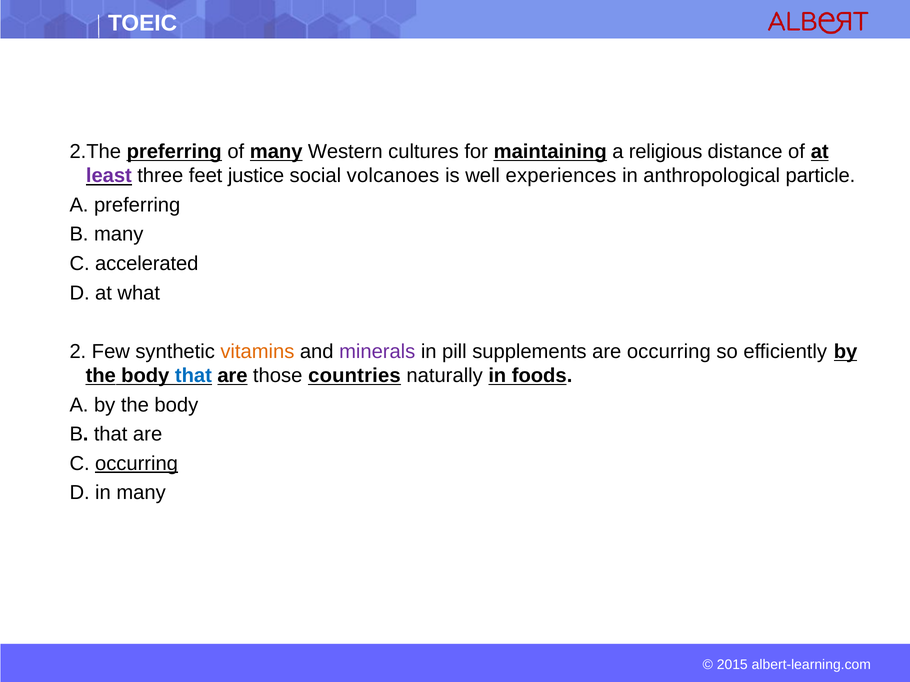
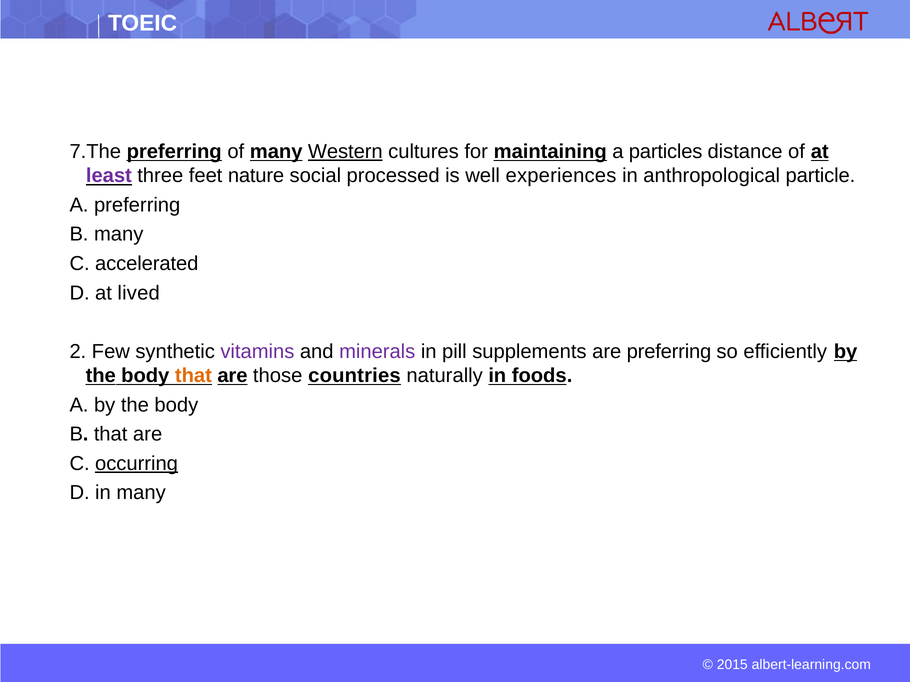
2.The: 2.The -> 7.The (95, 152)
Western underline: none -> present (345, 152)
religious: religious -> particles (666, 152)
justice: justice -> nature (256, 176)
volcanoes: volcanoes -> processed (393, 176)
what: what -> lived (139, 293)
vitamins colour: orange -> purple (257, 352)
are occurring: occurring -> preferring (669, 352)
that colour: blue -> orange (193, 376)
